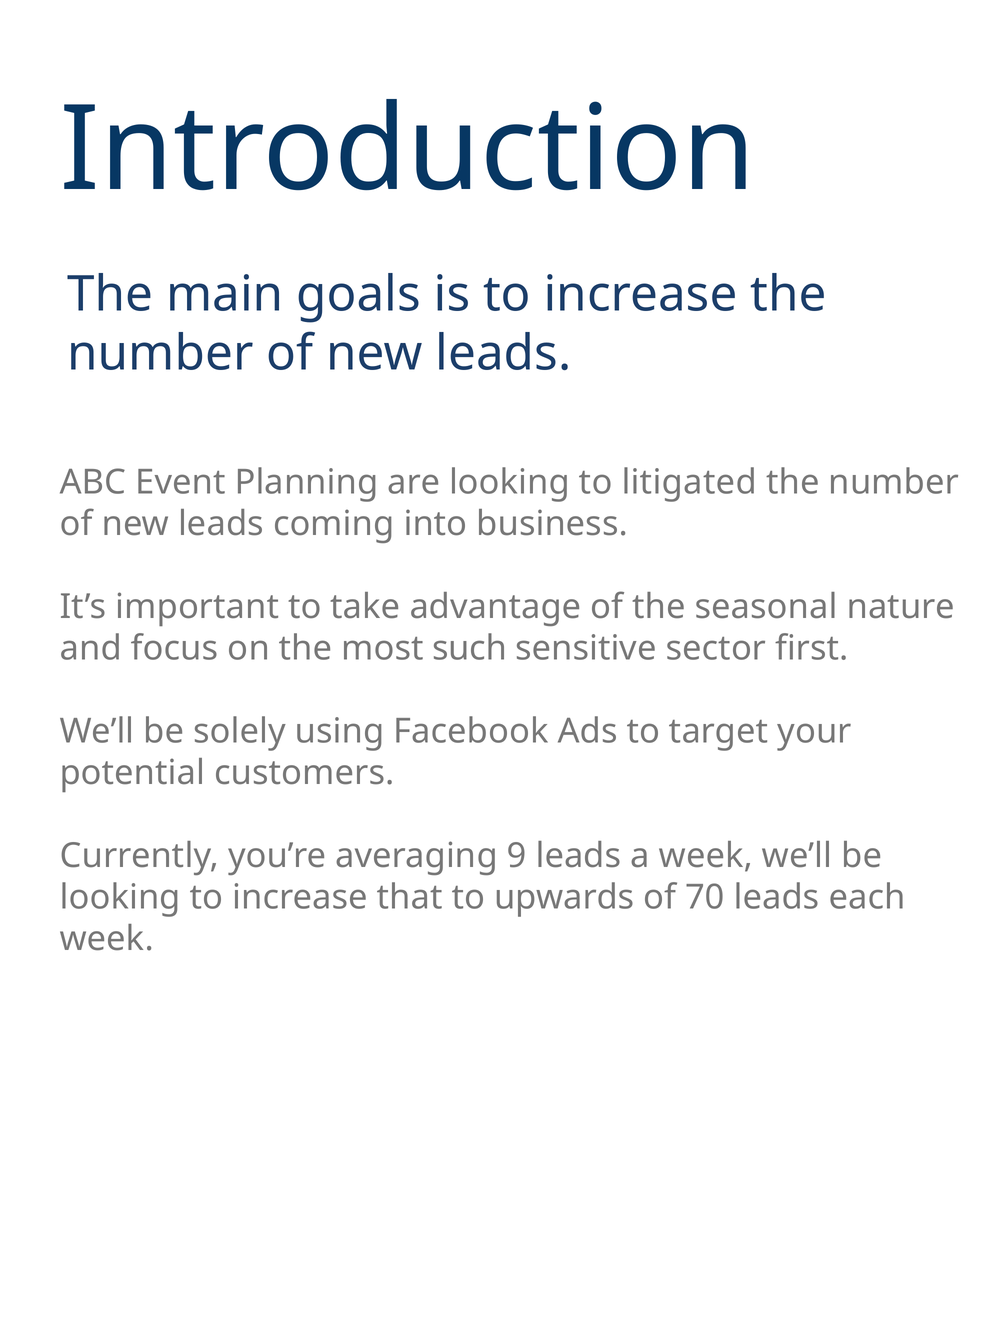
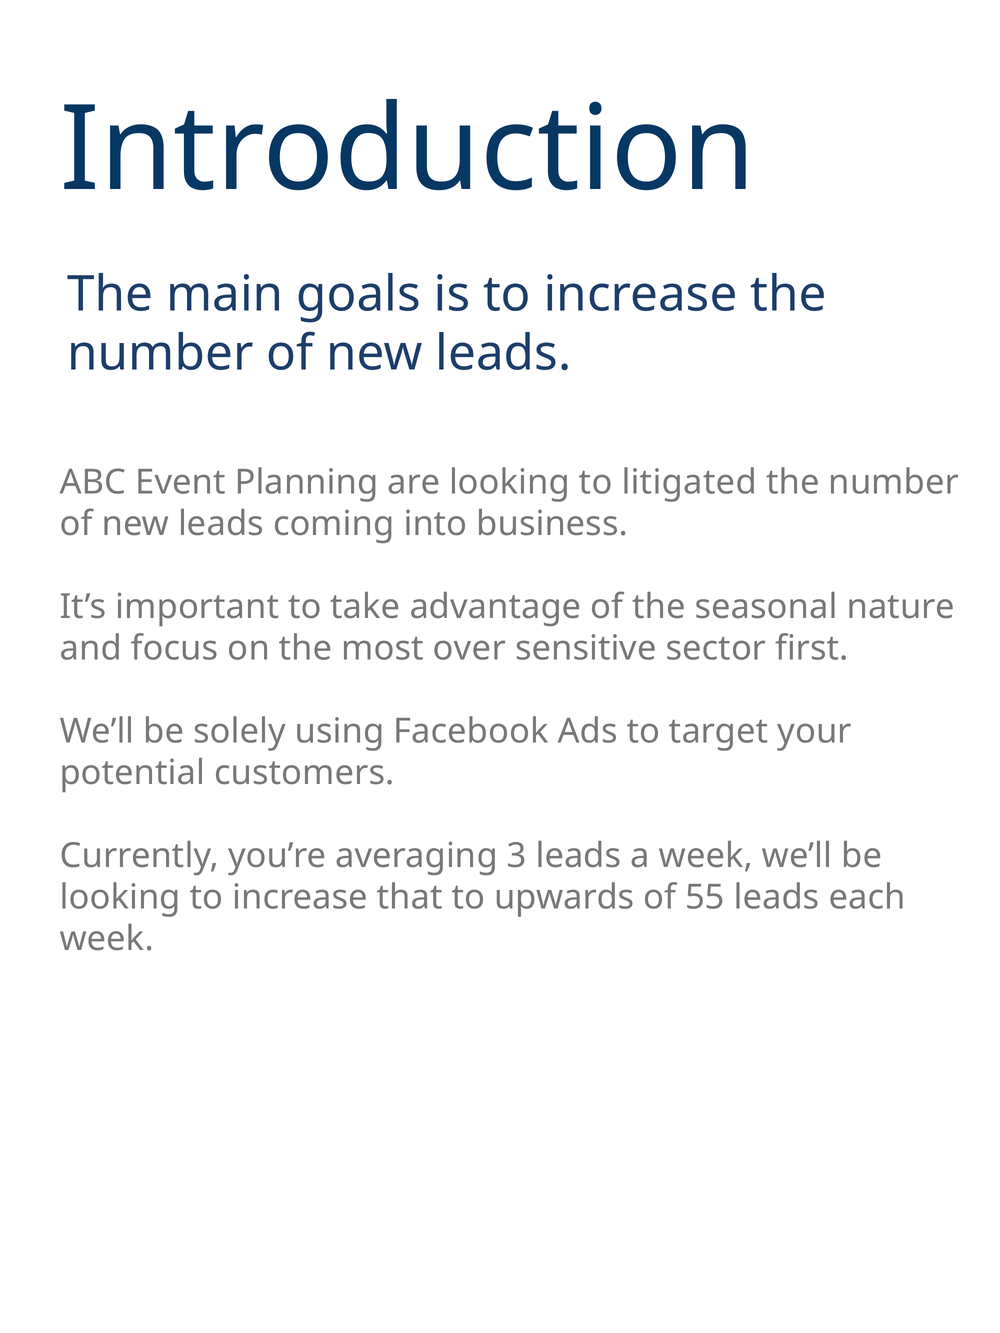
such: such -> over (469, 648)
9: 9 -> 3 (517, 856)
70: 70 -> 55 (705, 897)
